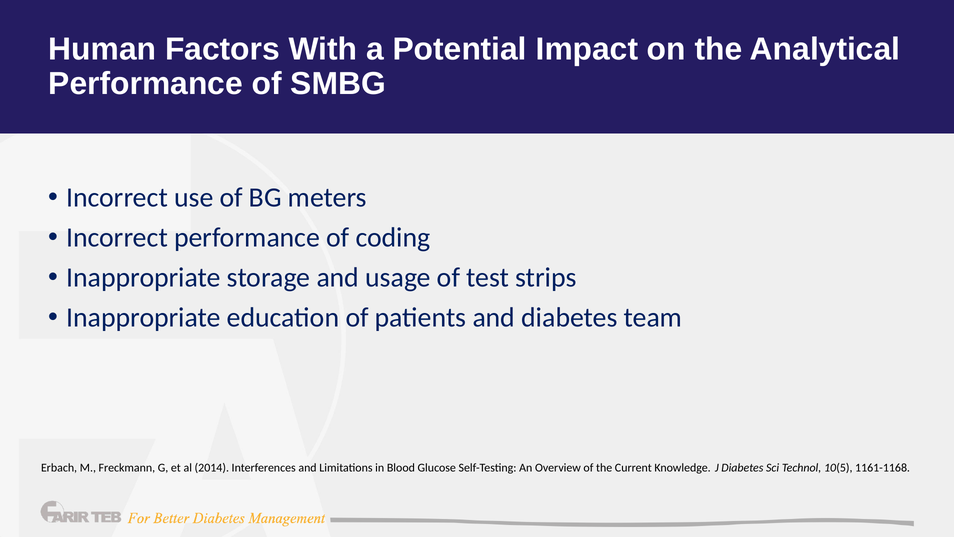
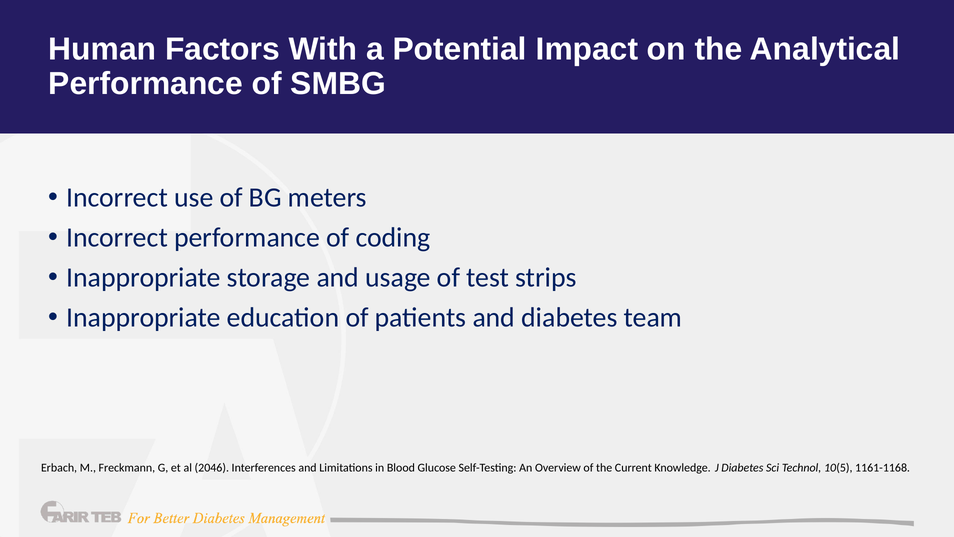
2014: 2014 -> 2046 (212, 467)
